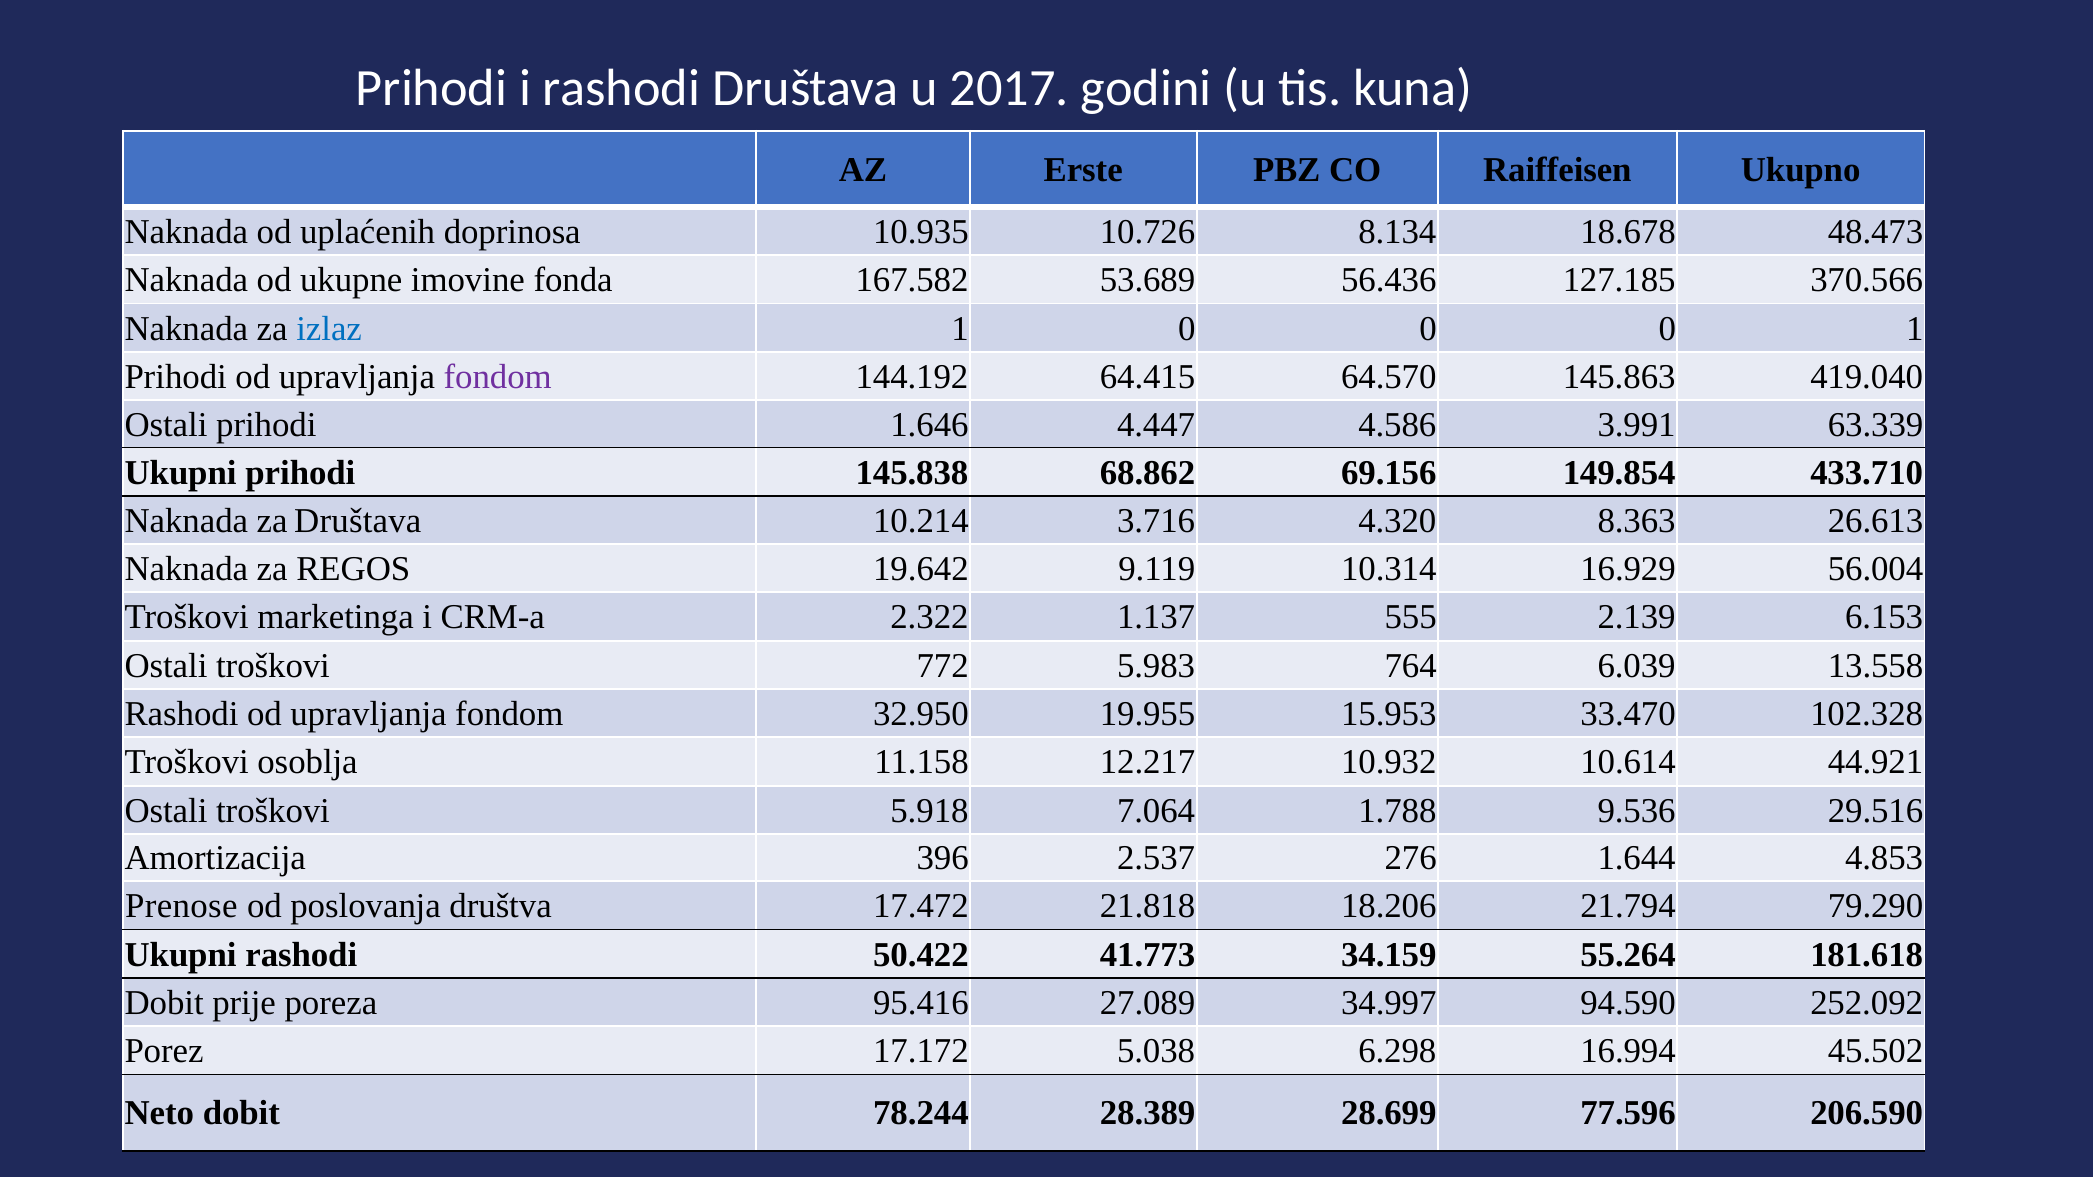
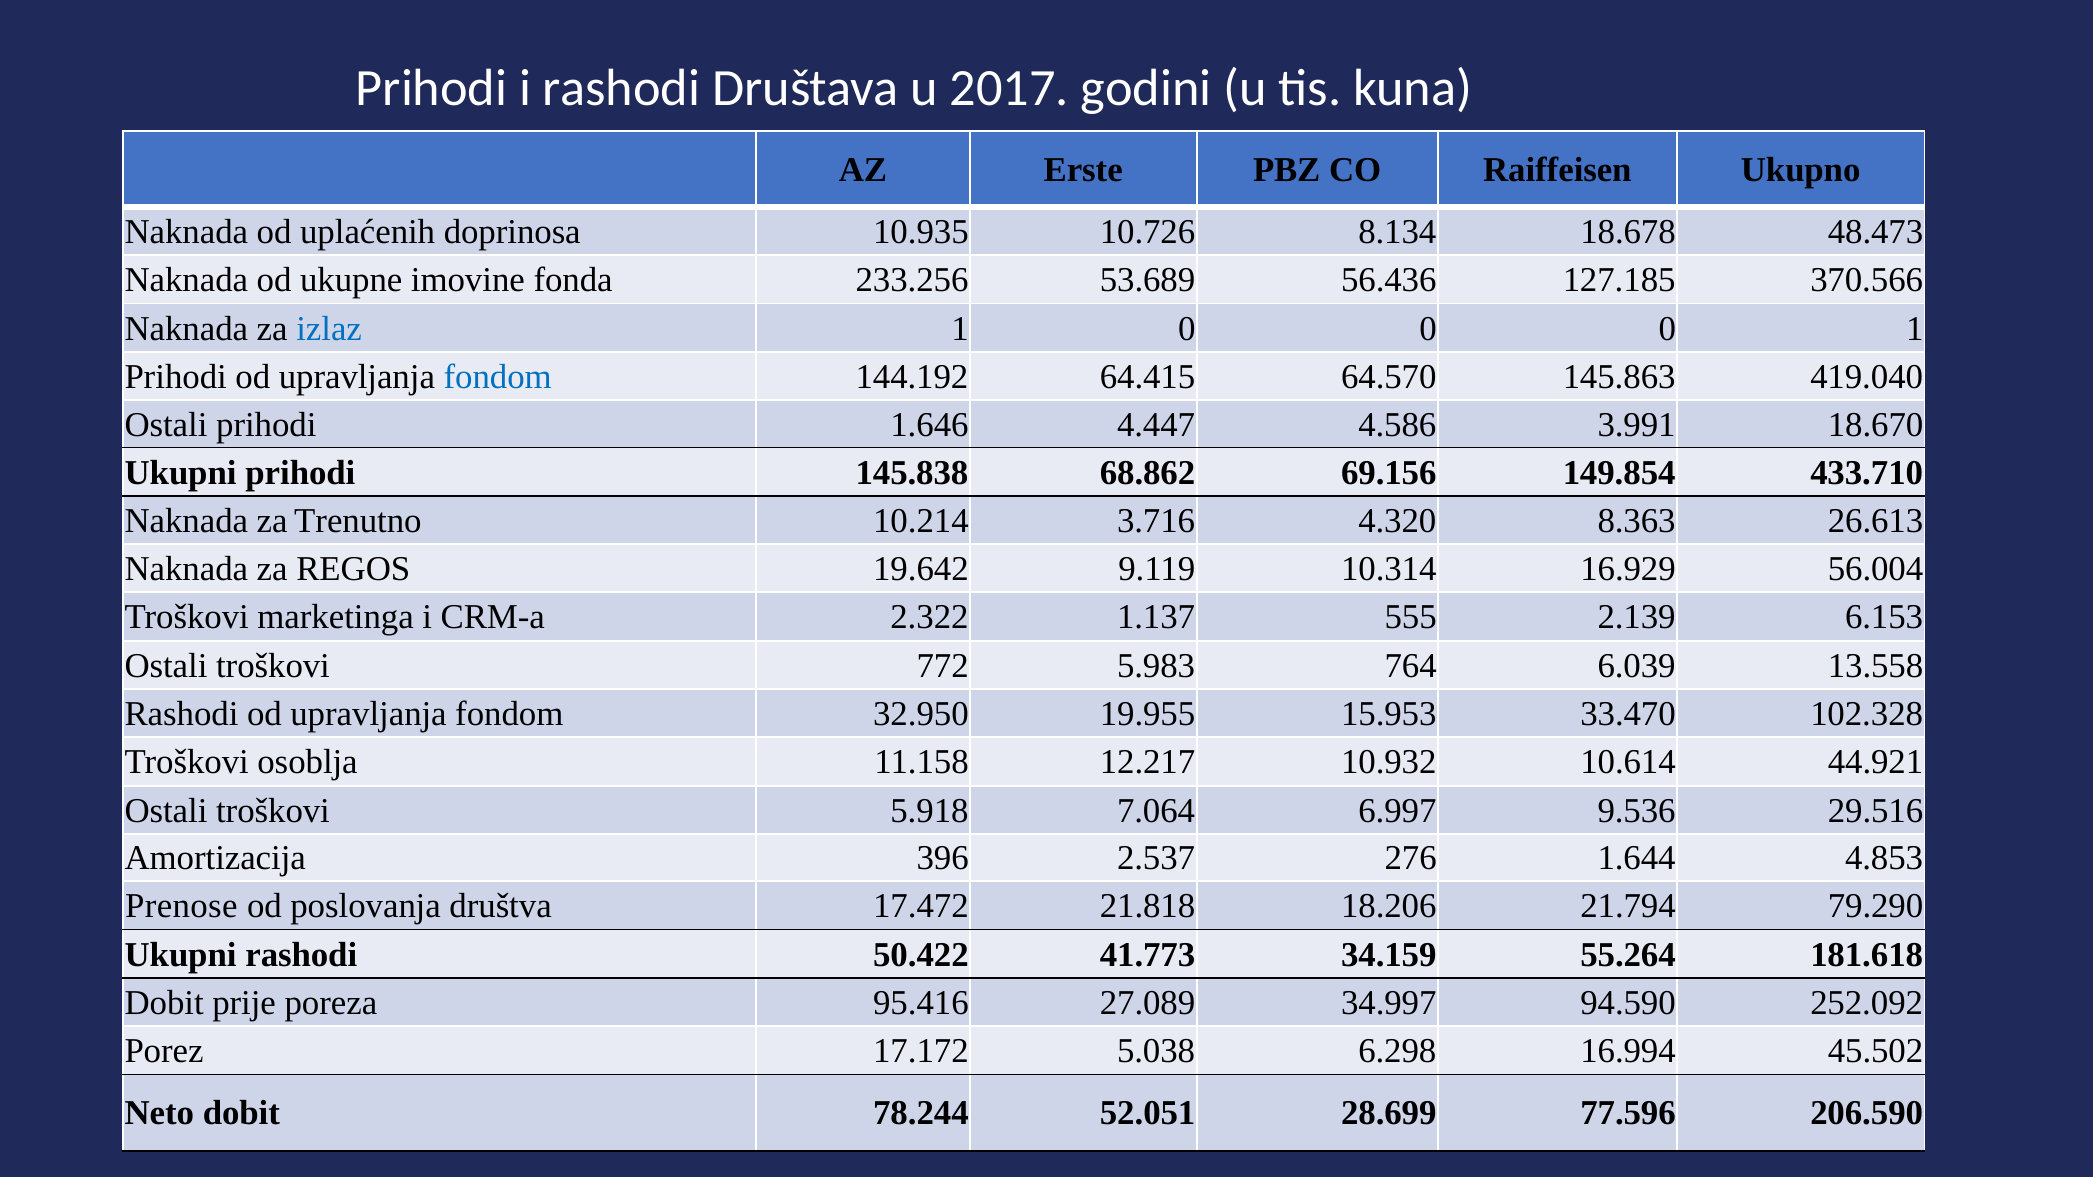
167.582: 167.582 -> 233.256 (912, 280)
fondom colour: purple -> blue (498, 377)
63.339: 63.339 -> 18.670 (1876, 425)
za Društava: Društava -> Trenutno (358, 521)
1.788: 1.788 -> 6.997 (1397, 811)
28.389: 28.389 -> 52.051 (1148, 1114)
